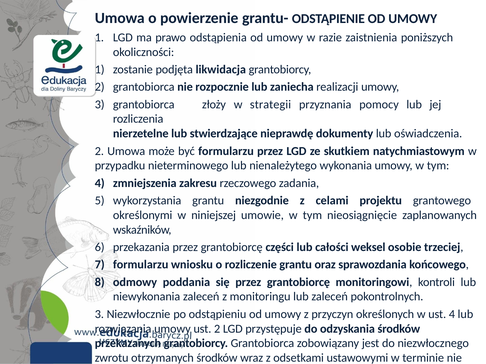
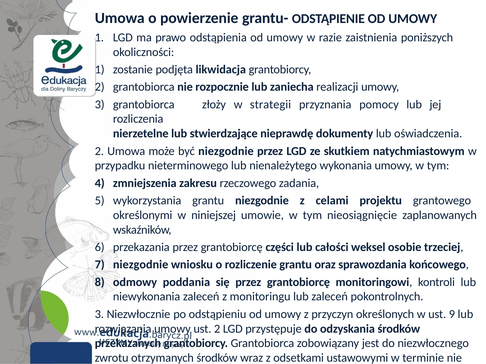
być formularzu: formularzu -> niezgodnie (226, 151)
formularzu: formularzu -> niezgodnie (141, 265)
ust 4: 4 -> 9 (452, 315)
